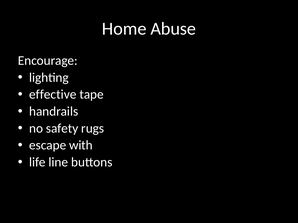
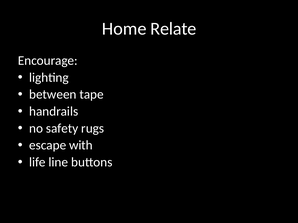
Abuse: Abuse -> Relate (173, 29)
effective: effective -> between (53, 95)
